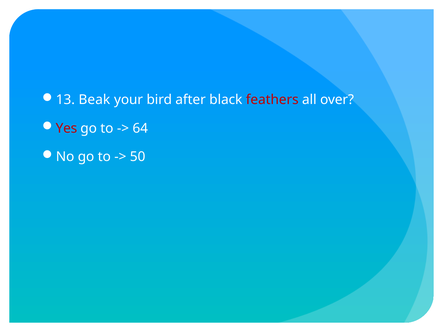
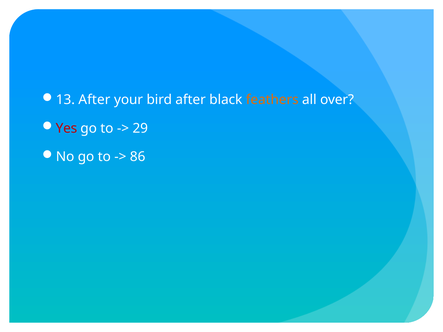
13 Beak: Beak -> After (94, 100)
feathers colour: red -> orange (272, 100)
64: 64 -> 29 (140, 128)
50: 50 -> 86 (138, 157)
